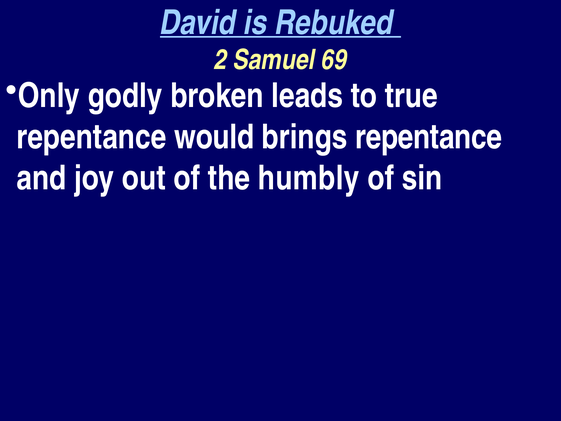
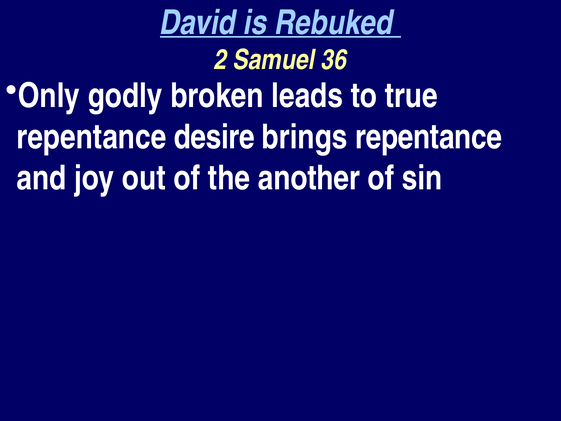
69: 69 -> 36 (334, 60)
would: would -> desire (214, 137)
humbly: humbly -> another (309, 178)
